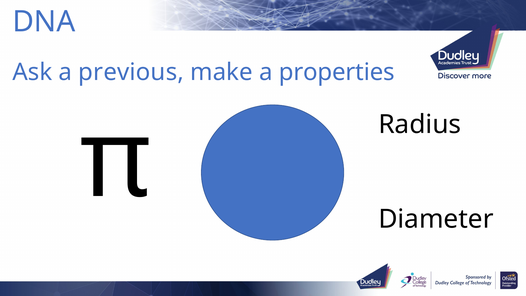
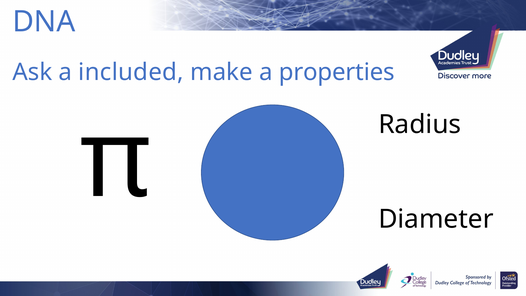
previous: previous -> included (131, 72)
